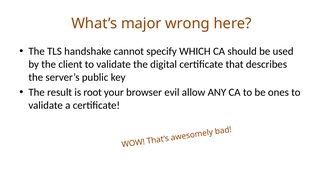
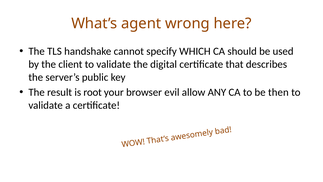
major: major -> agent (141, 23)
ones: ones -> then (278, 92)
